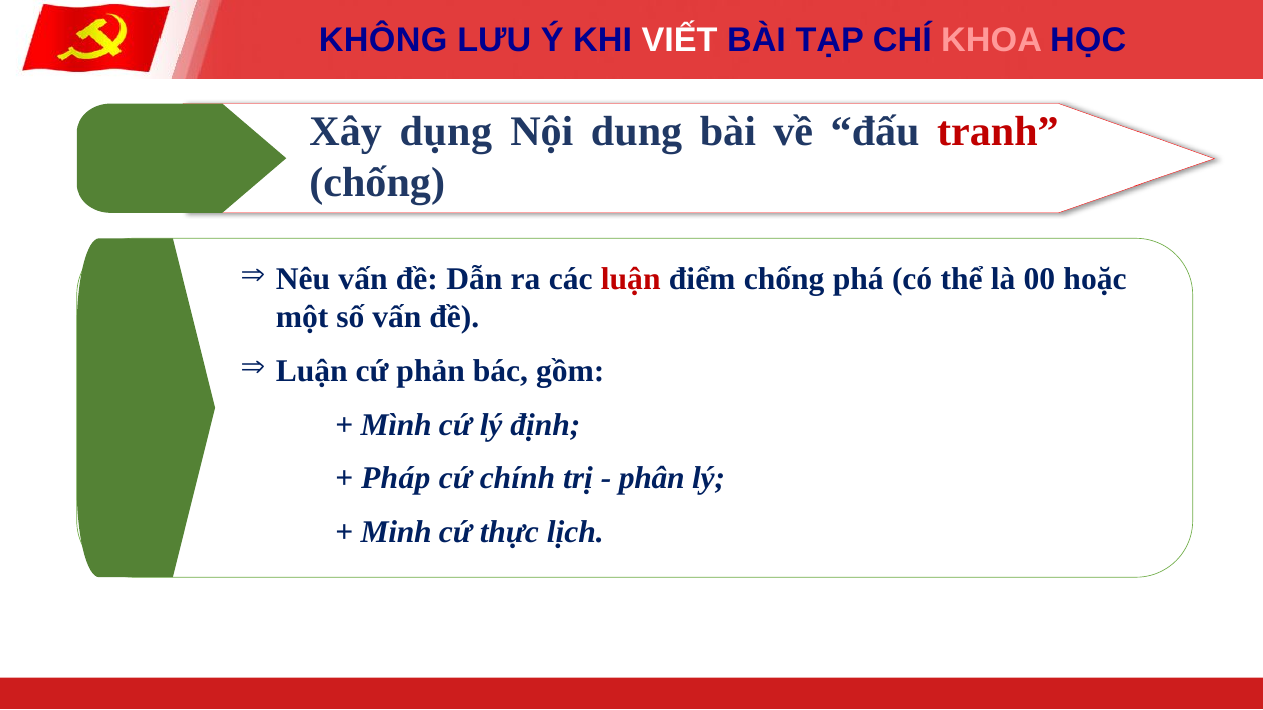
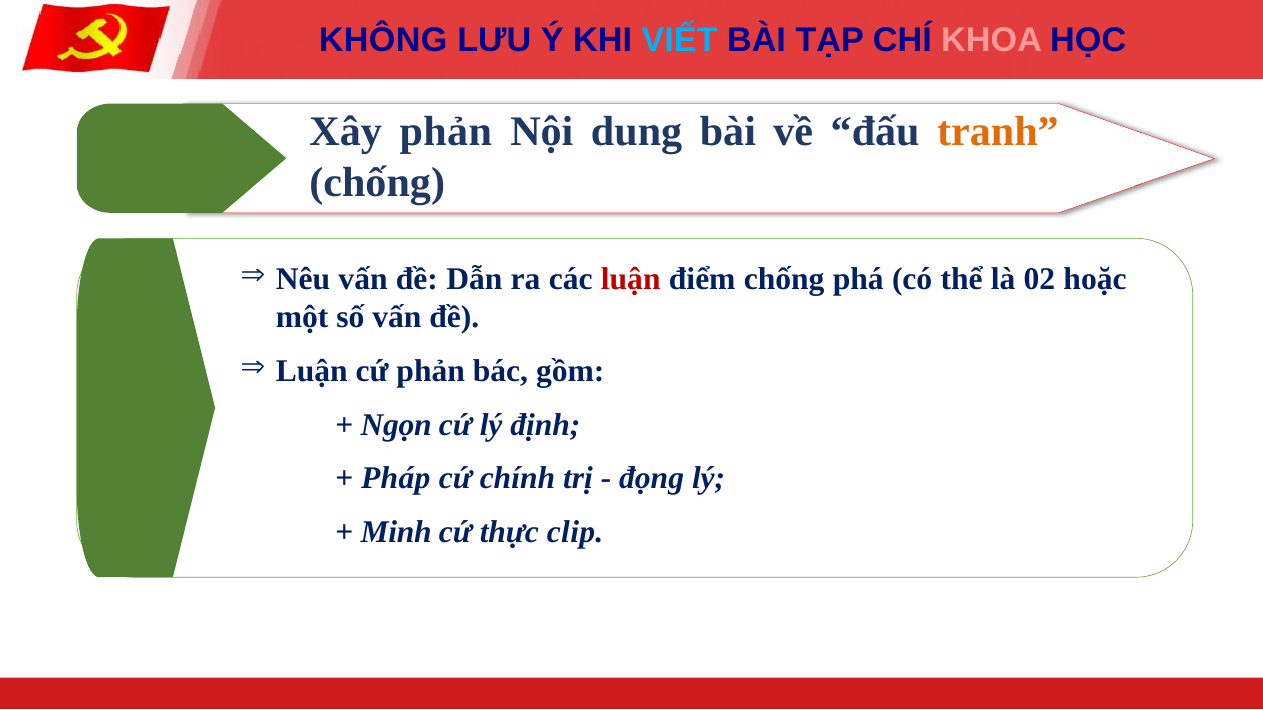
VIẾT colour: white -> light blue (679, 40)
Xây dụng: dụng -> phản (446, 132)
tranh colour: red -> orange (998, 132)
00: 00 -> 02 (1039, 280)
Mình: Mình -> Ngọn (396, 425)
phân: phân -> đọng (652, 479)
lịch: lịch -> clip (575, 532)
